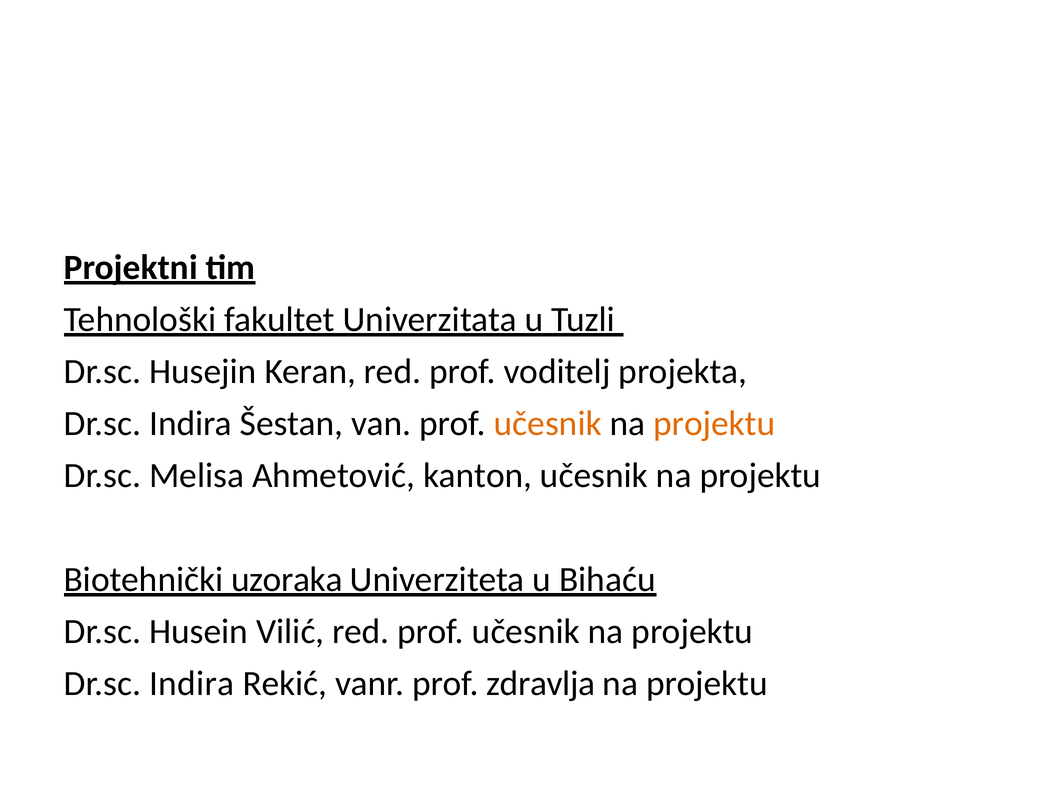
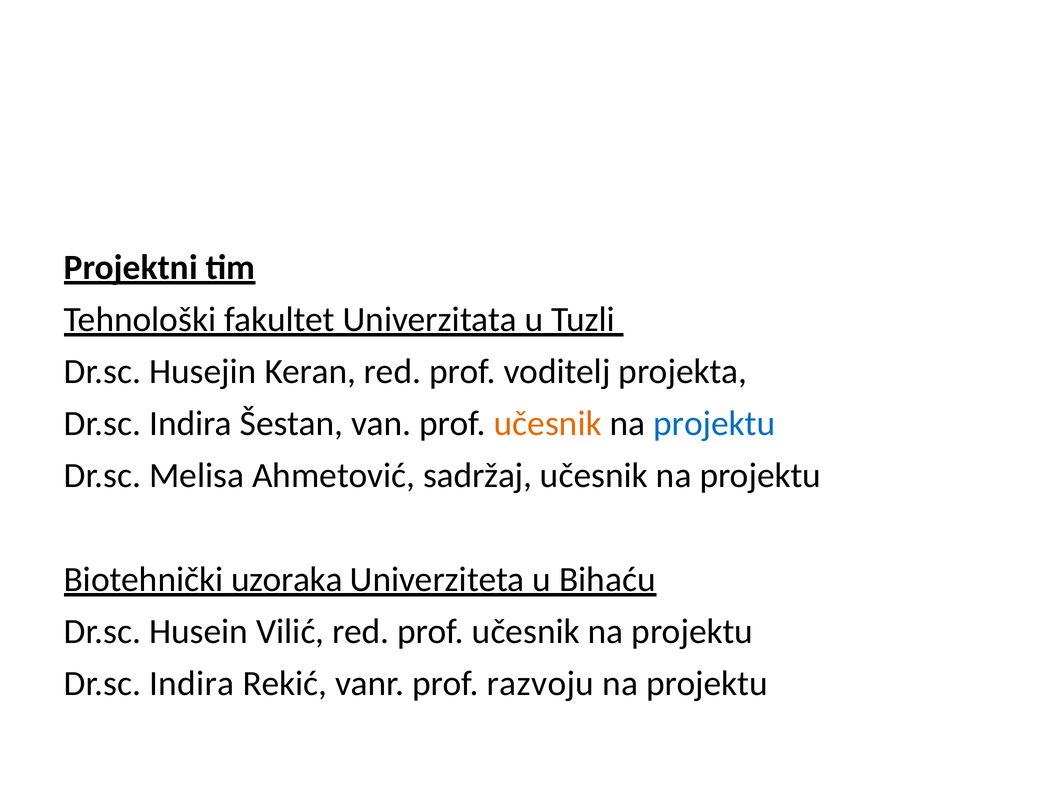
projektu colour: orange -> blue (714, 423)
kanton: kanton -> sadržaj (478, 475)
zdravlja: zdravlja -> razvoju (540, 684)
